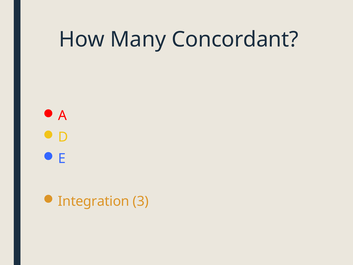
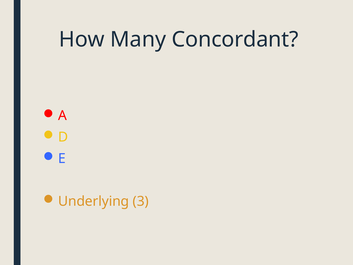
Integration: Integration -> Underlying (94, 201)
